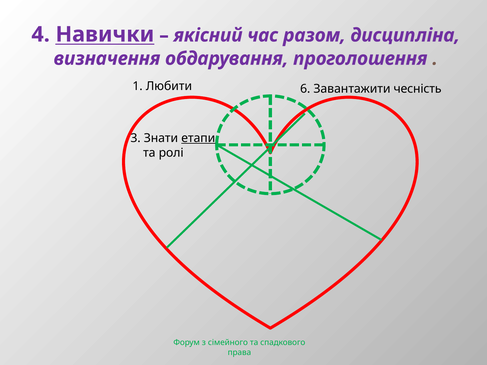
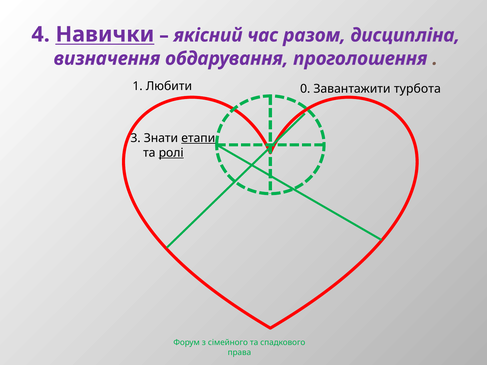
6: 6 -> 0 (305, 89)
чесність: чесність -> турбота (417, 89)
ролі underline: none -> present (171, 153)
